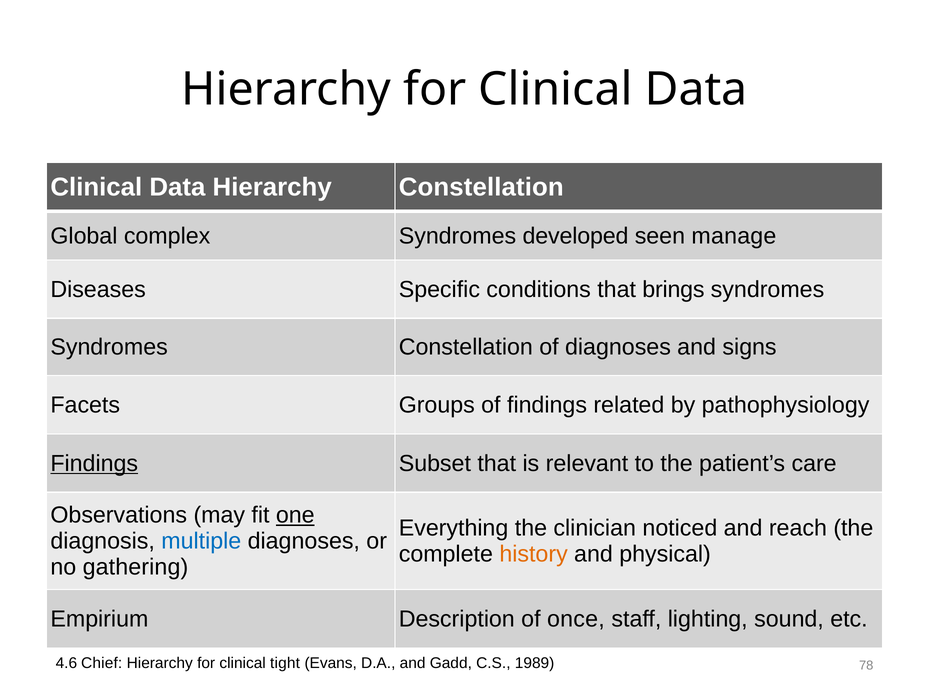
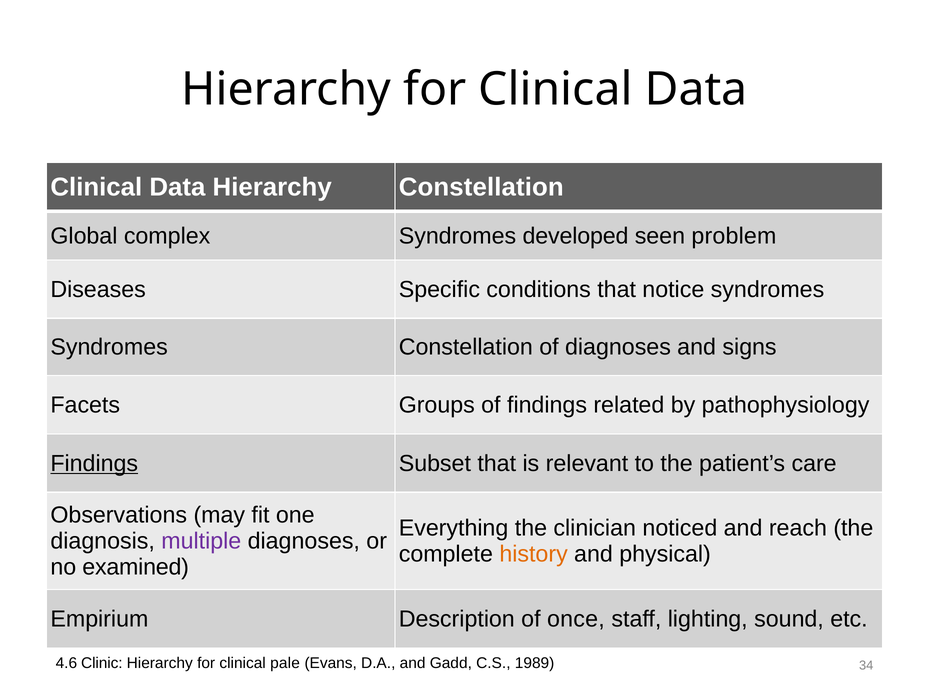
manage: manage -> problem (734, 236)
brings: brings -> notice (673, 289)
one underline: present -> none (295, 515)
multiple colour: blue -> purple (201, 541)
gathering: gathering -> examined (136, 567)
Chief: Chief -> Clinic (102, 663)
tight: tight -> pale (285, 663)
78: 78 -> 34 (866, 665)
